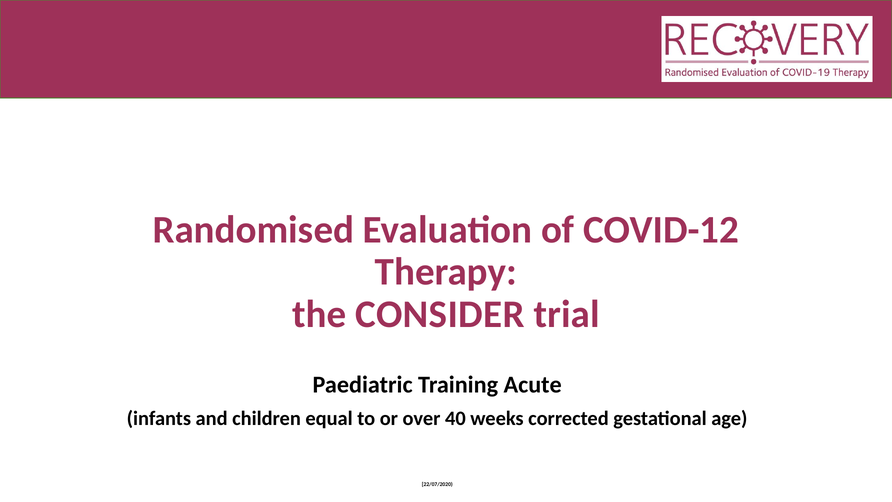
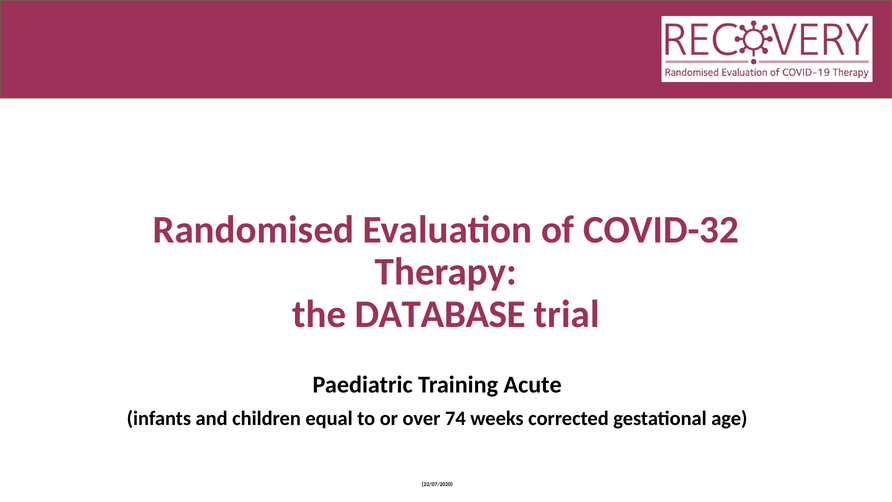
COVID-12: COVID-12 -> COVID-32 (661, 230)
CONSIDER: CONSIDER -> DATABASE (440, 314)
40: 40 -> 74 (455, 418)
